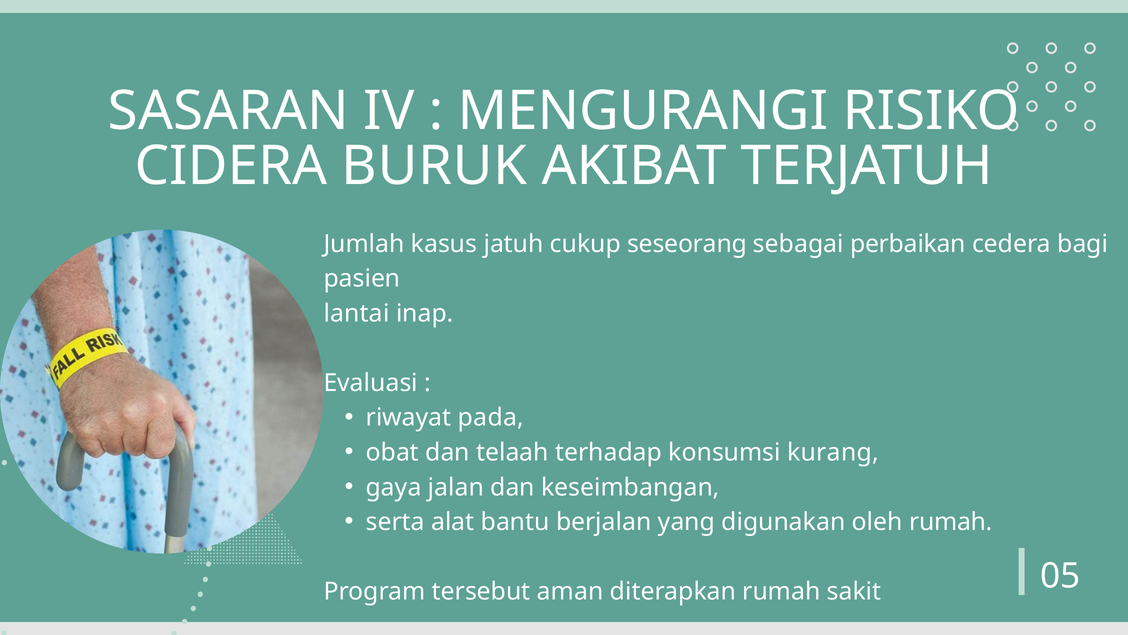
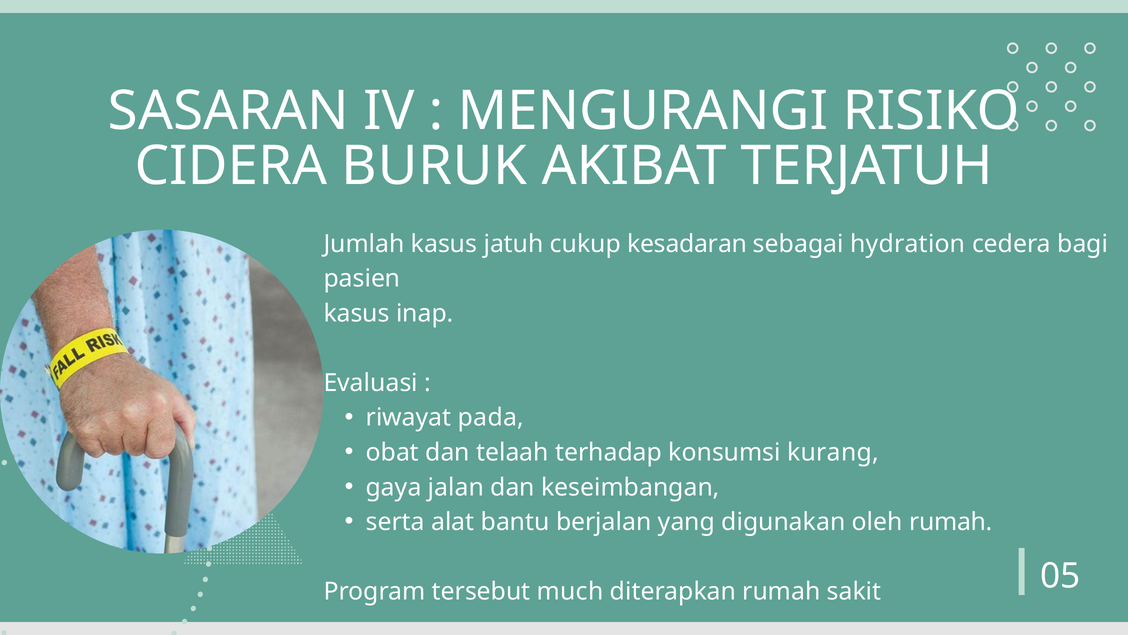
seseorang: seseorang -> kesadaran (687, 244)
perbaikan: perbaikan -> hydration (908, 244)
lantai: lantai -> kasus (357, 313)
aman: aman -> much (570, 591)
